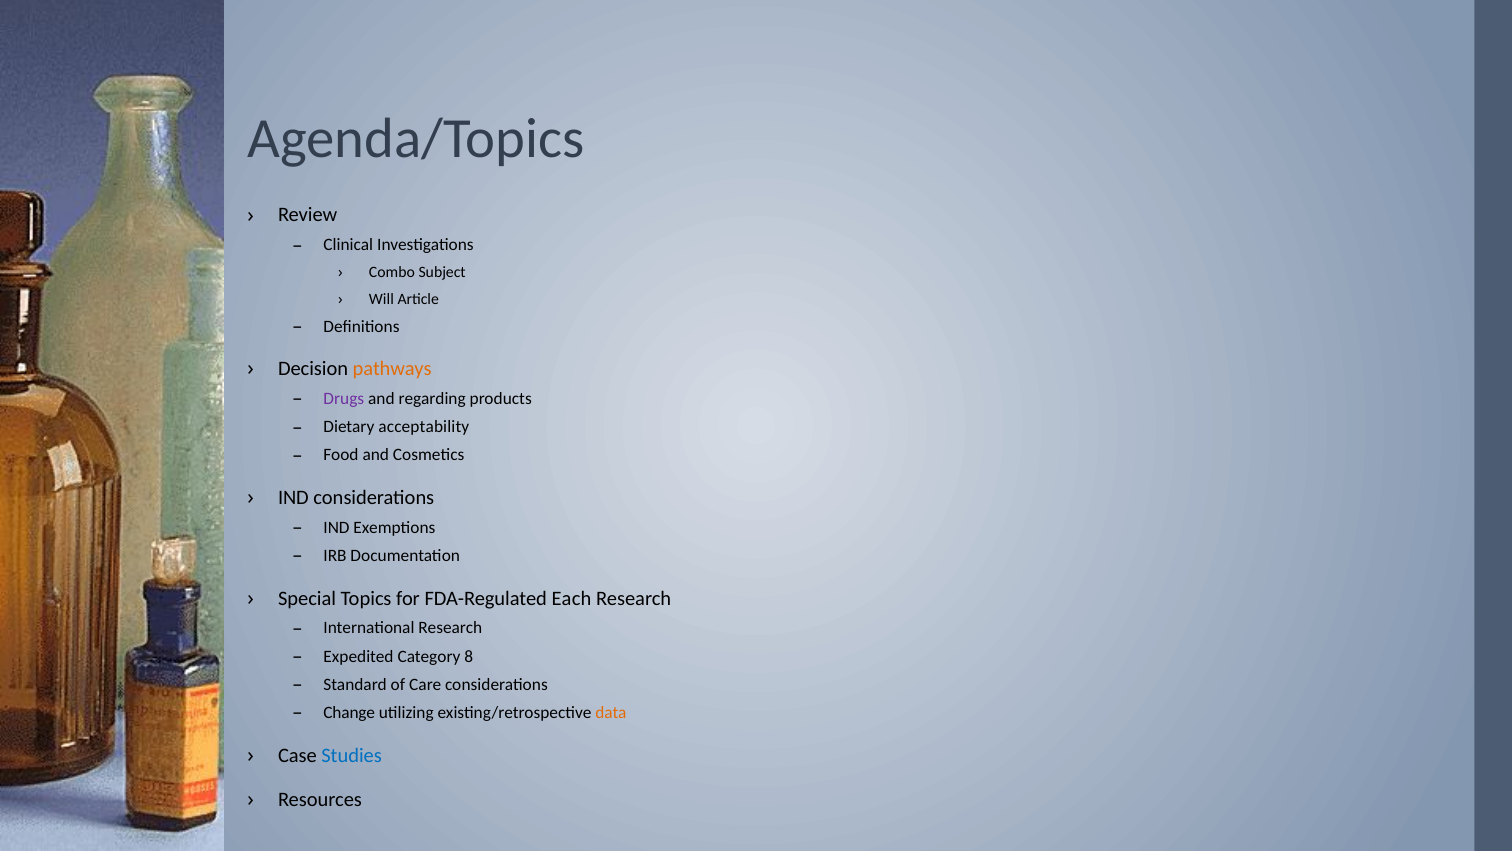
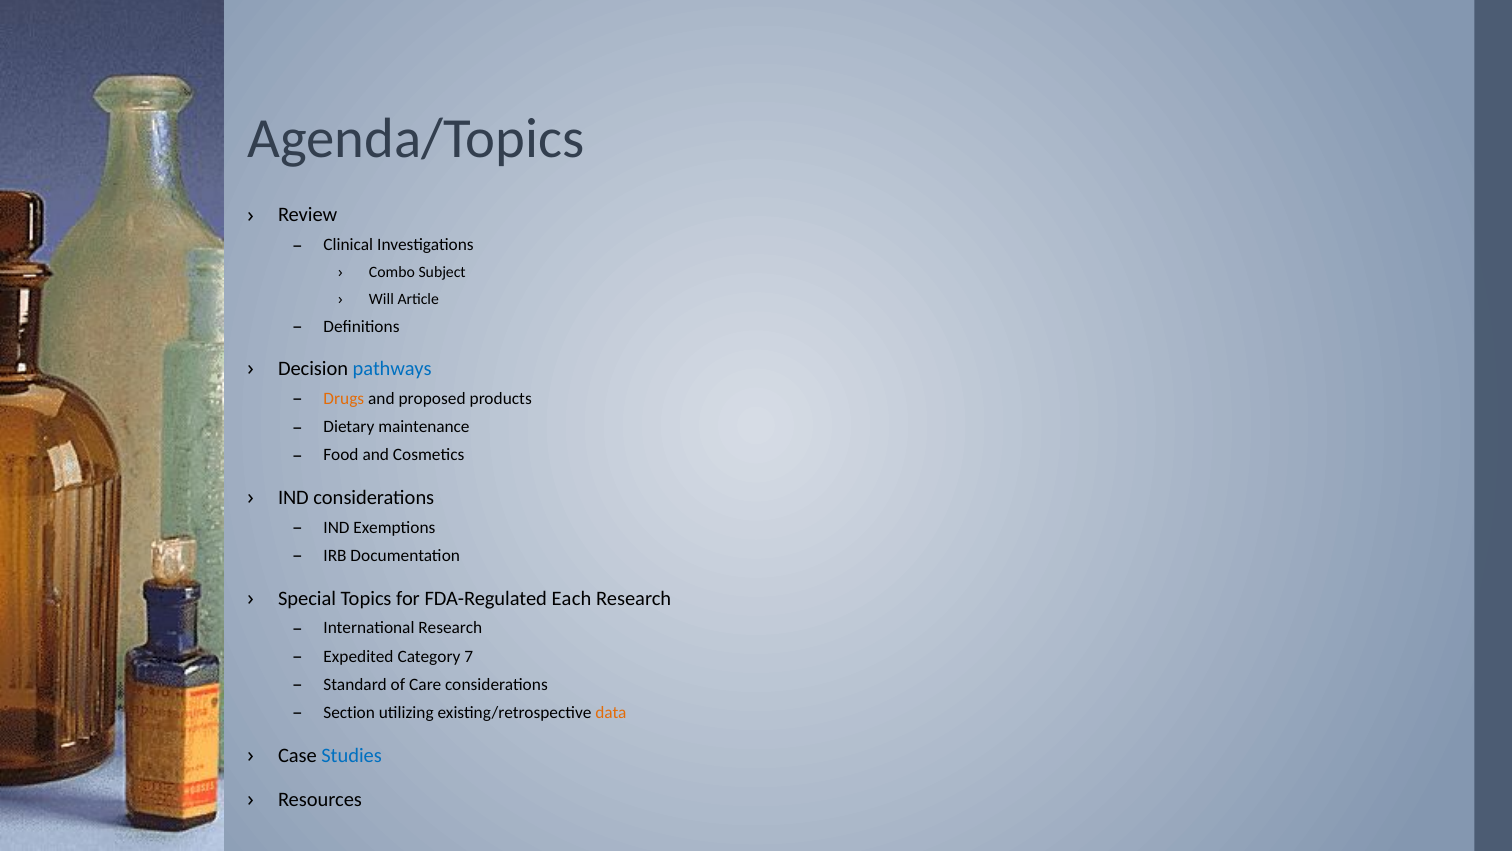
pathways colour: orange -> blue (392, 369)
Drugs colour: purple -> orange (344, 399)
regarding: regarding -> proposed (432, 399)
acceptability: acceptability -> maintenance (424, 427)
8: 8 -> 7 (469, 656)
Change: Change -> Section (349, 713)
